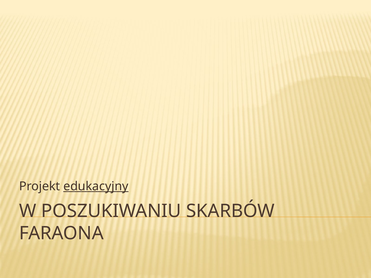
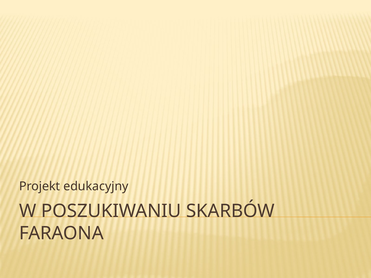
edukacyjny underline: present -> none (96, 186)
